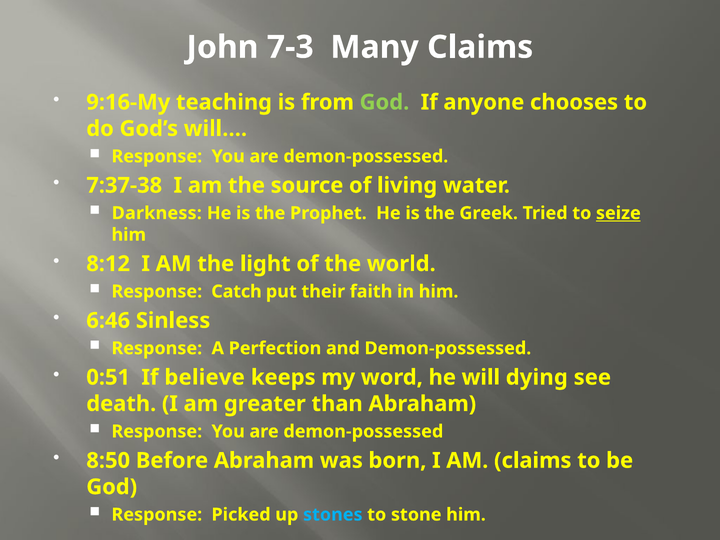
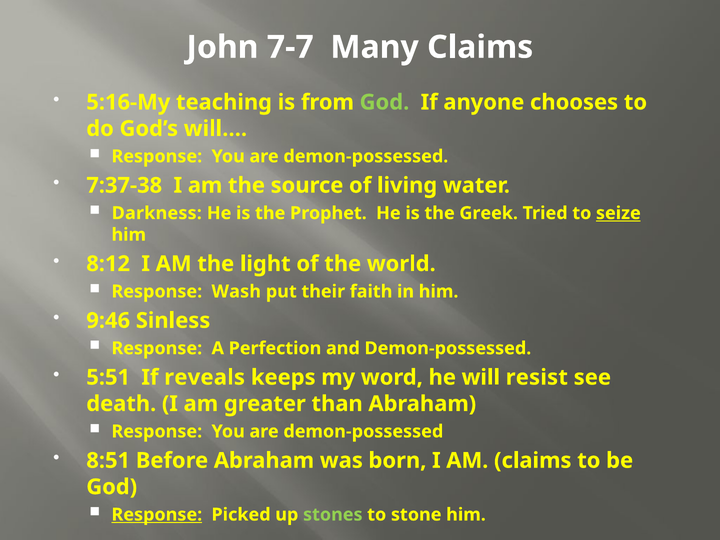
7-3: 7-3 -> 7-7 (290, 47)
9:16-My: 9:16-My -> 5:16-My (128, 102)
Catch: Catch -> Wash (236, 292)
6:46: 6:46 -> 9:46 (108, 321)
0:51: 0:51 -> 5:51 (108, 377)
believe: believe -> reveals (205, 377)
dying: dying -> resist (537, 377)
8:50: 8:50 -> 8:51 (108, 461)
Response underline: none -> present (157, 515)
stones colour: light blue -> light green (333, 515)
